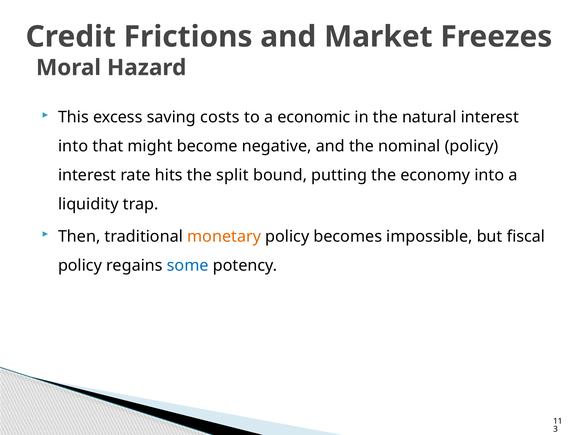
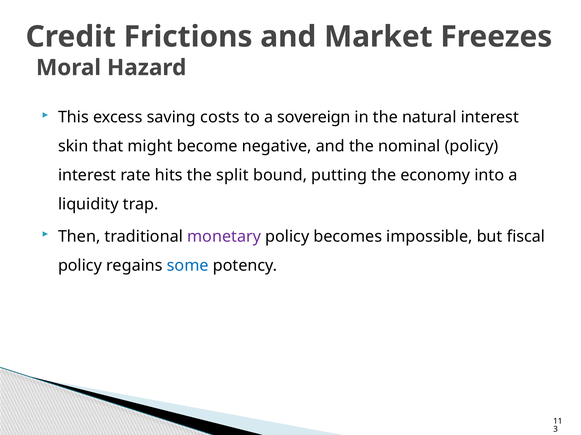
economic: economic -> sovereign (314, 117)
into: into -> skin (73, 147)
monetary colour: orange -> purple (224, 237)
